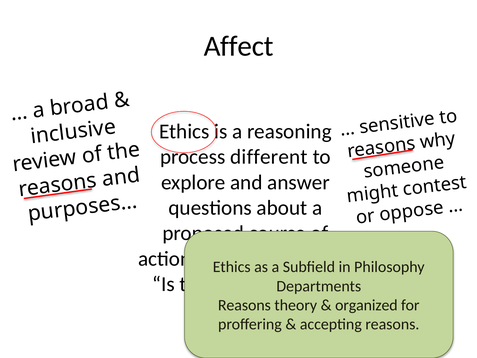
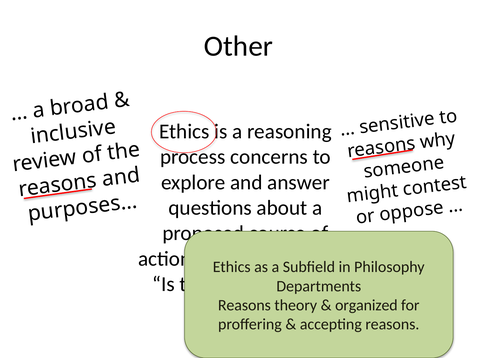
Affect: Affect -> Other (238, 46)
different: different -> concerns (269, 157)
